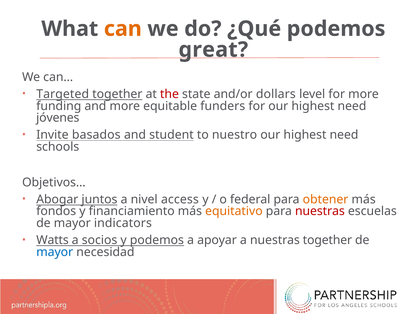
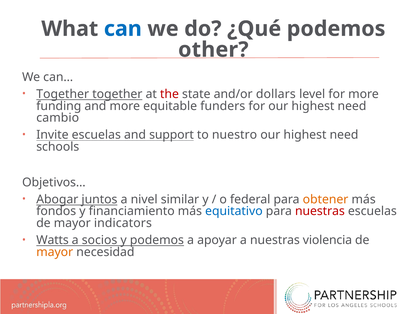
can colour: orange -> blue (123, 29)
great: great -> other (213, 50)
Targeted: Targeted -> Together (63, 94)
jóvenes: jóvenes -> cambio (58, 118)
Invite basados: basados -> escuelas (96, 135)
student: student -> support (172, 135)
access: access -> similar (180, 200)
equitativo colour: orange -> blue (234, 211)
nuestras together: together -> violencia (327, 240)
mayor colour: blue -> orange (55, 252)
